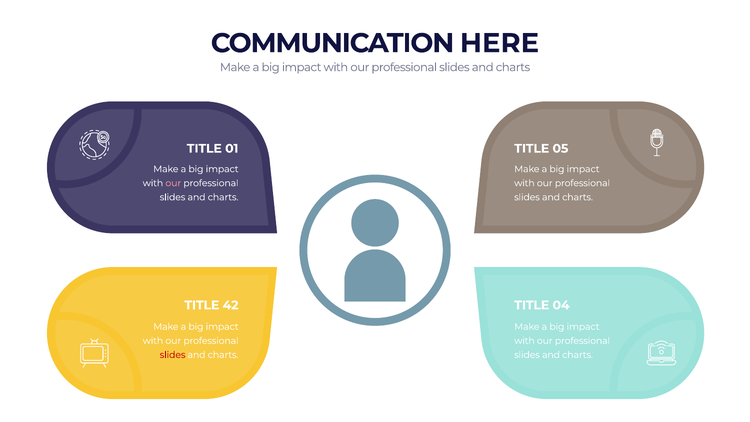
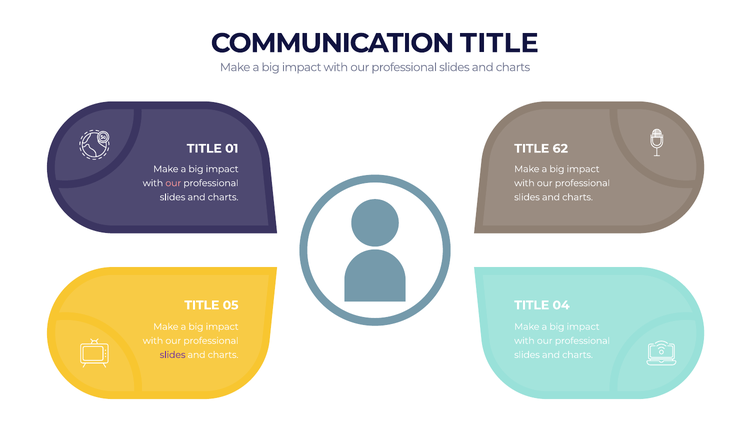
COMMUNICATION HERE: HERE -> TITLE (499, 43)
05: 05 -> 62 (560, 149)
42: 42 -> 05 (231, 305)
slides colour: red -> purple (173, 355)
